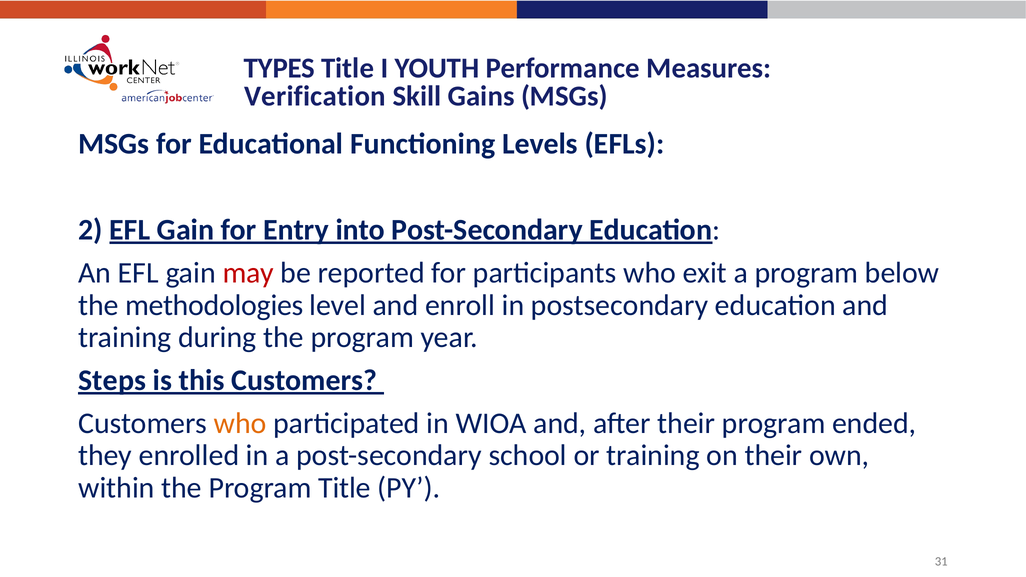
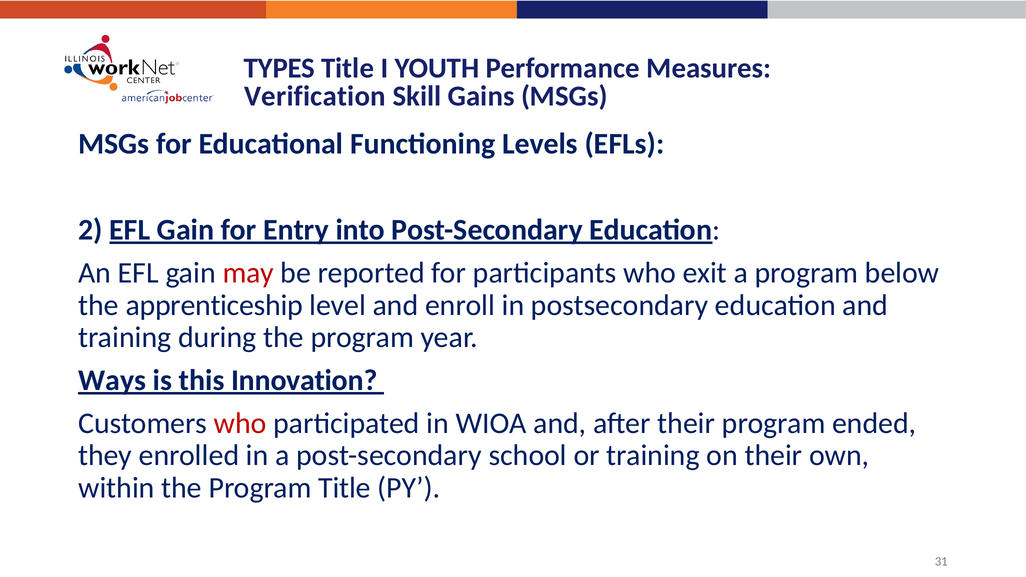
methodologies: methodologies -> apprenticeship (214, 305)
Steps: Steps -> Ways (112, 380)
this Customers: Customers -> Innovation (304, 380)
who colour: orange -> red (240, 423)
